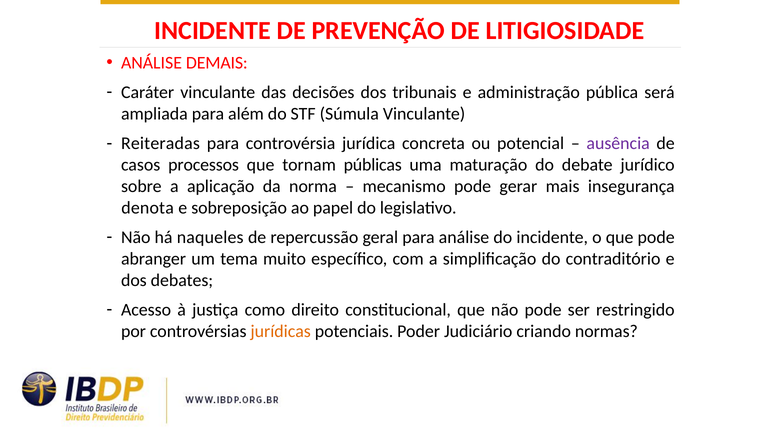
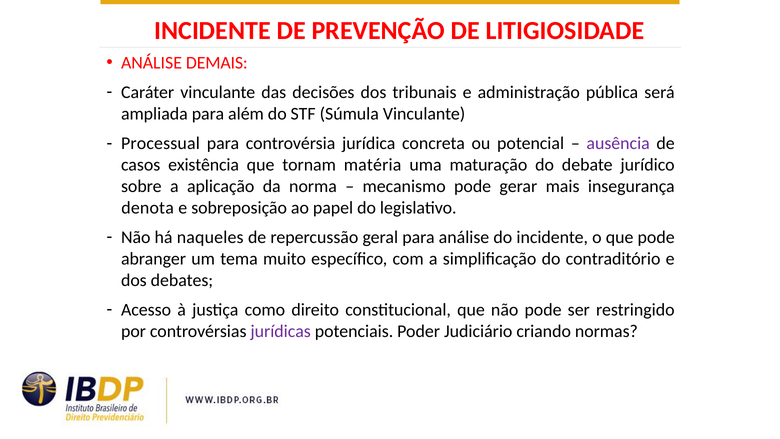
Reiteradas: Reiteradas -> Processual (160, 144)
processos: processos -> existência (204, 165)
públicas: públicas -> matéria (373, 165)
jurídicas colour: orange -> purple (281, 331)
